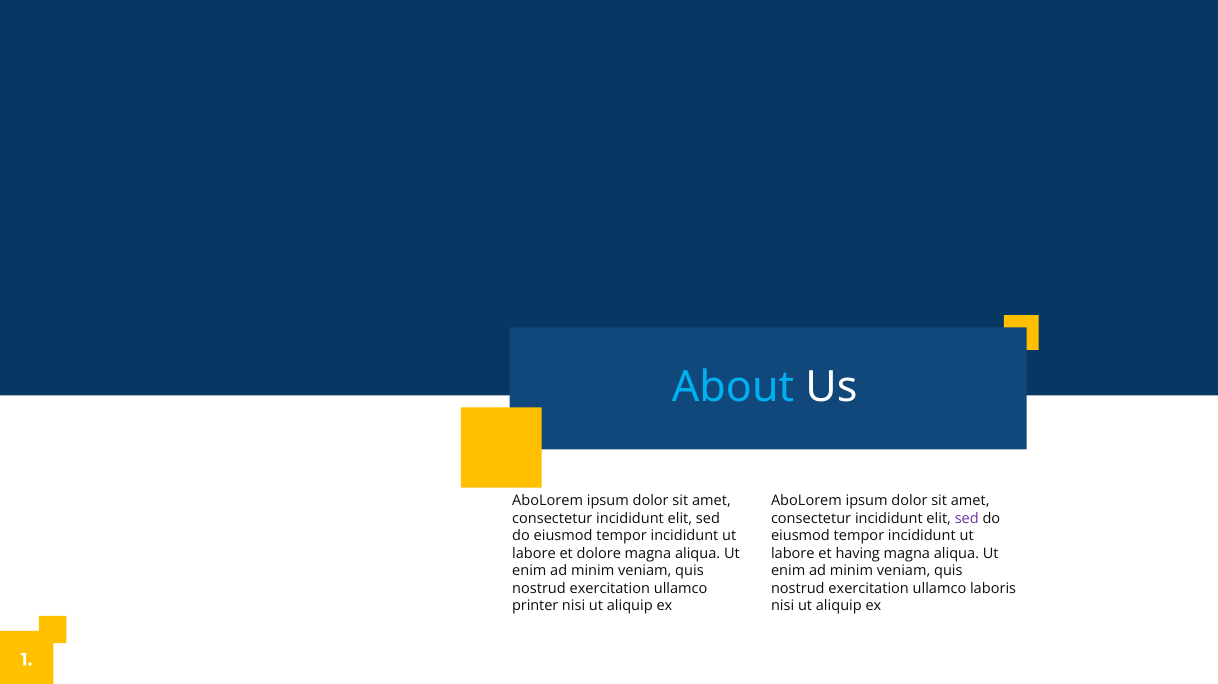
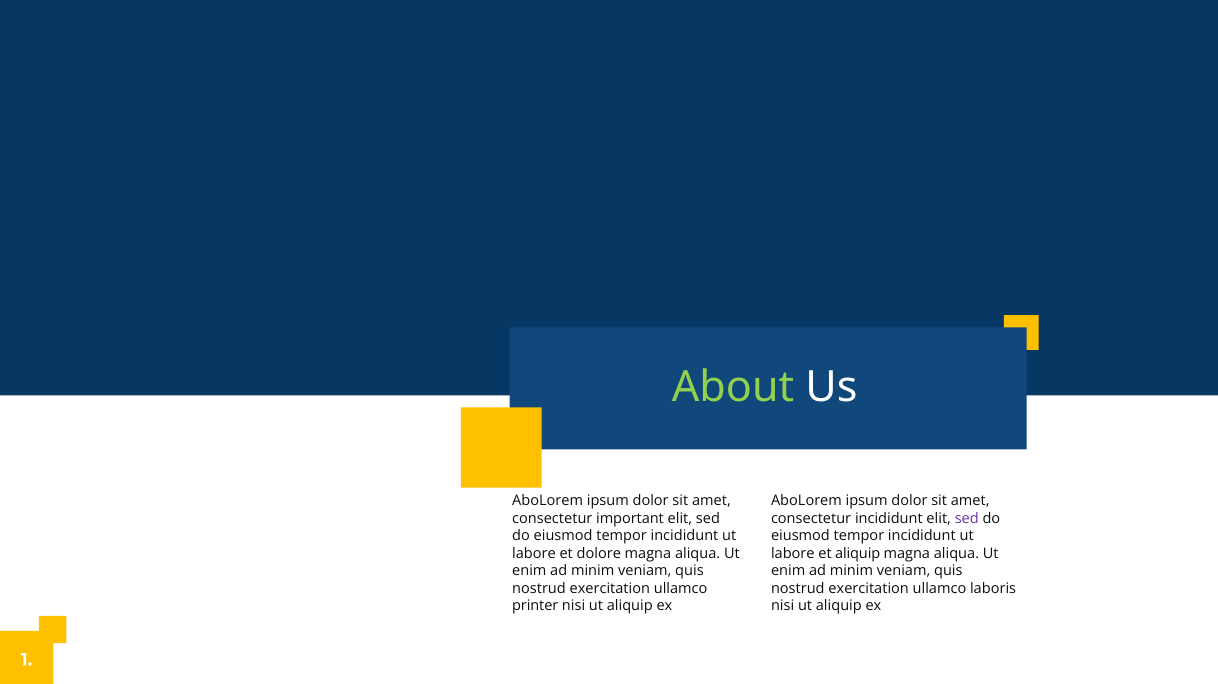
About colour: light blue -> light green (733, 388)
incididunt: incididunt -> important (630, 519)
et having: having -> aliquip (858, 554)
